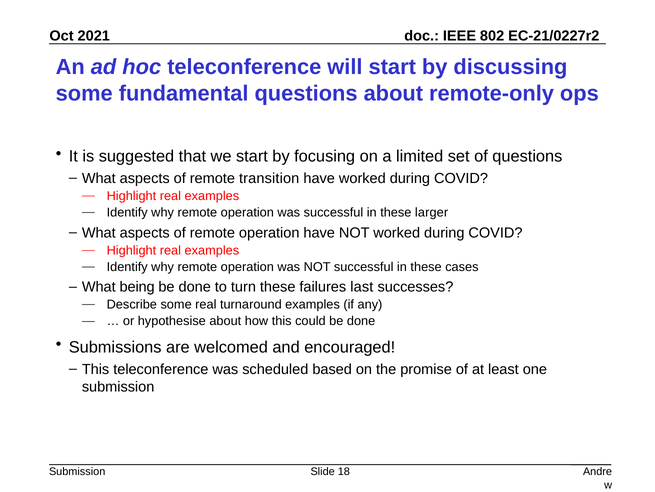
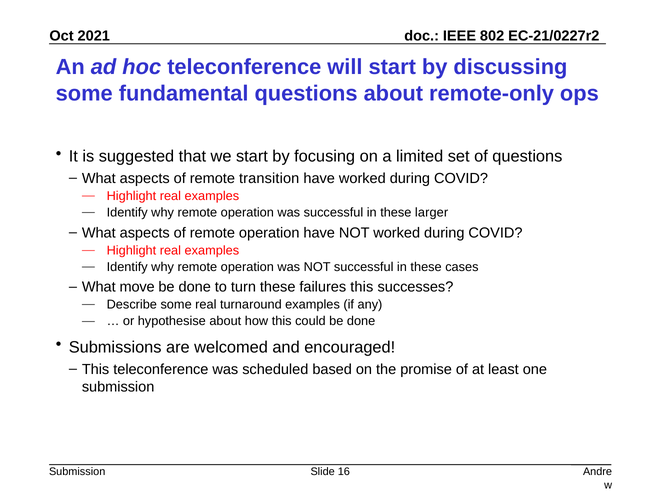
being: being -> move (137, 287)
failures last: last -> this (362, 287)
18: 18 -> 16 (344, 471)
